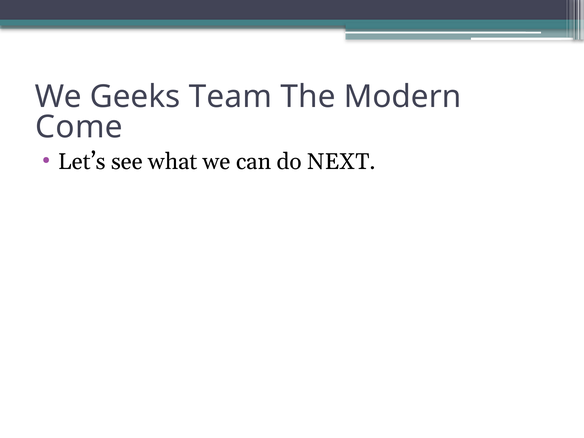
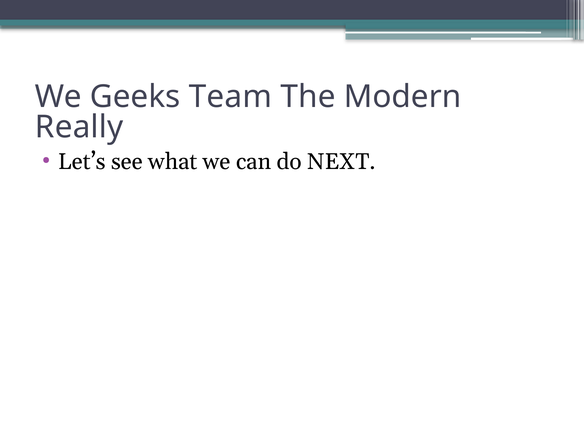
Come: Come -> Really (79, 127)
